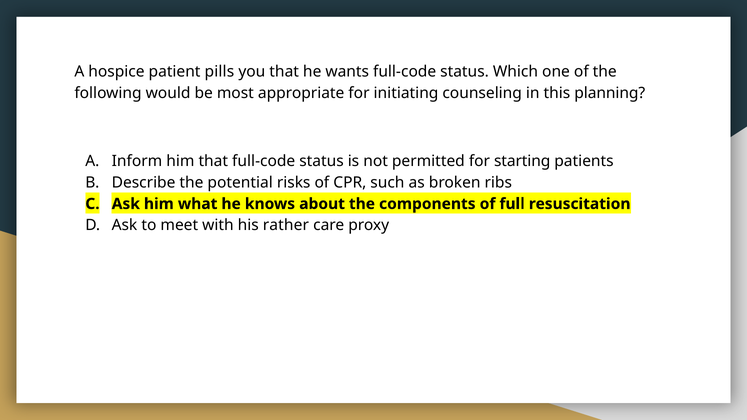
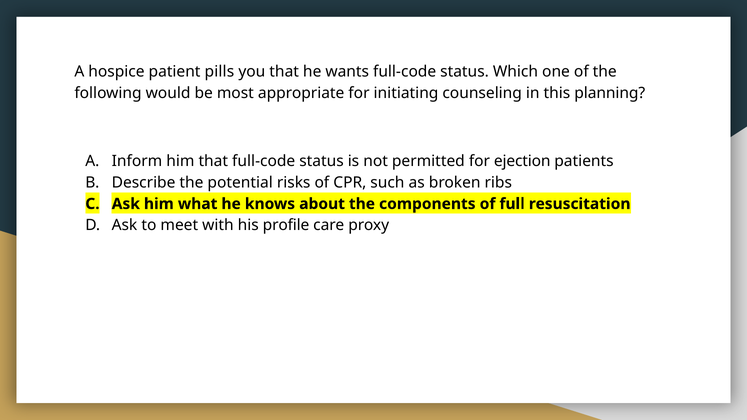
starting: starting -> ejection (522, 161)
rather: rather -> profile (286, 225)
